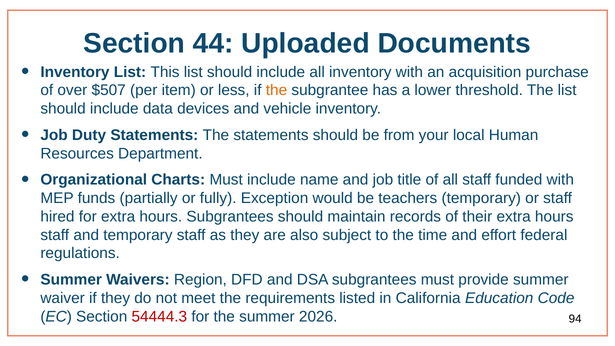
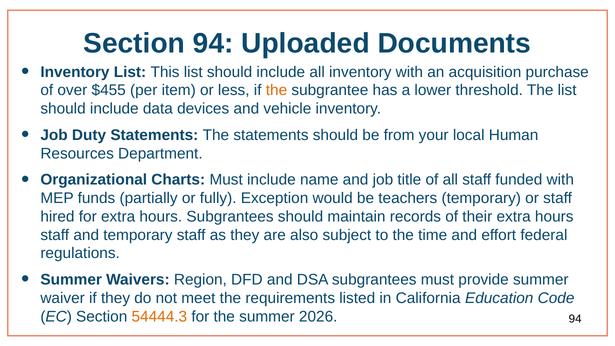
Section 44: 44 -> 94 (213, 44)
$507: $507 -> $455 (109, 90)
54444.3 colour: red -> orange (159, 316)
